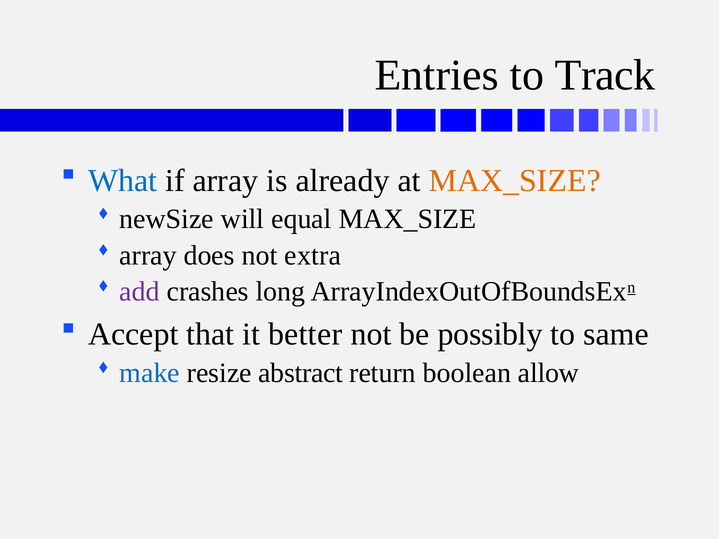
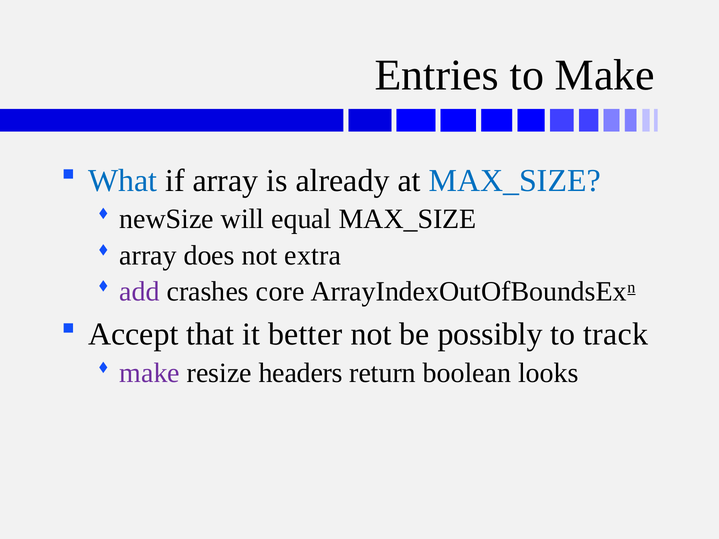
to Track: Track -> Make (605, 75)
MAX_SIZE colour: orange -> blue (515, 181)
long: long -> core (280, 292)
same: same -> track (616, 335)
make colour: blue -> purple (150, 373)
abstract: abstract -> headers (301, 373)
allow: allow -> looks (548, 373)
